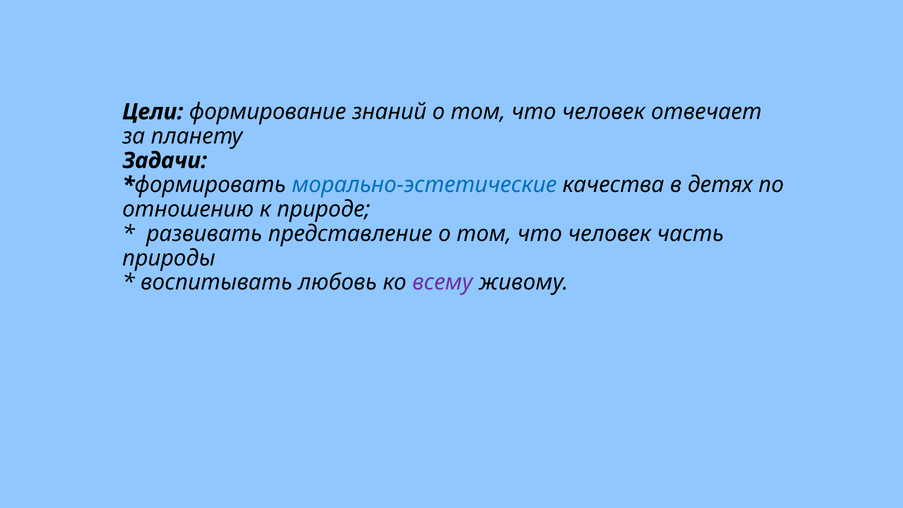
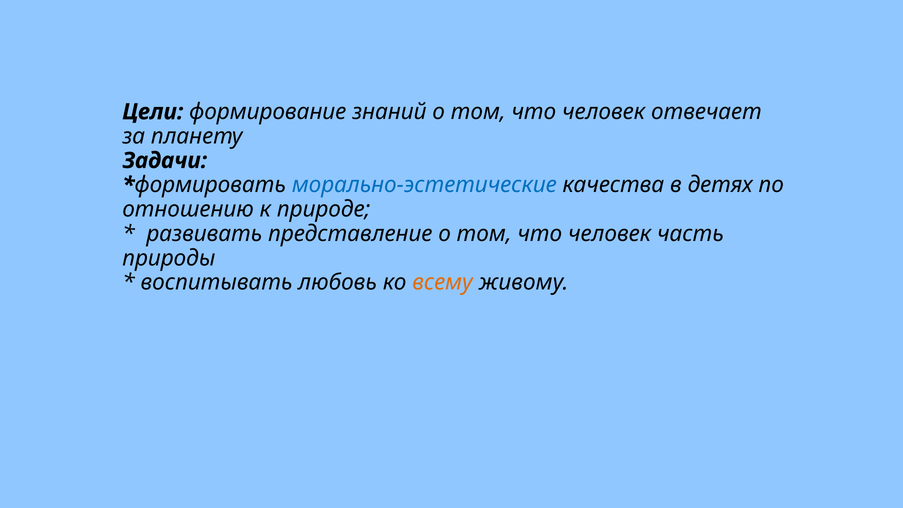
всему colour: purple -> orange (443, 282)
